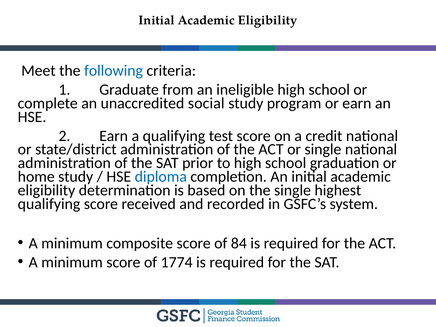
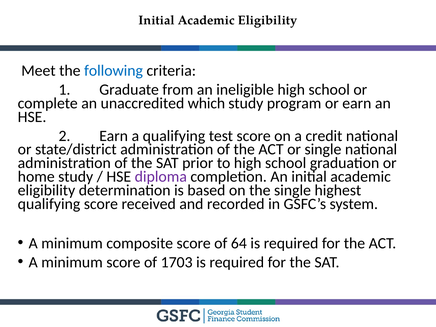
social: social -> which (206, 103)
diploma colour: blue -> purple (161, 177)
84: 84 -> 64 (239, 243)
1774: 1774 -> 1703 (177, 262)
